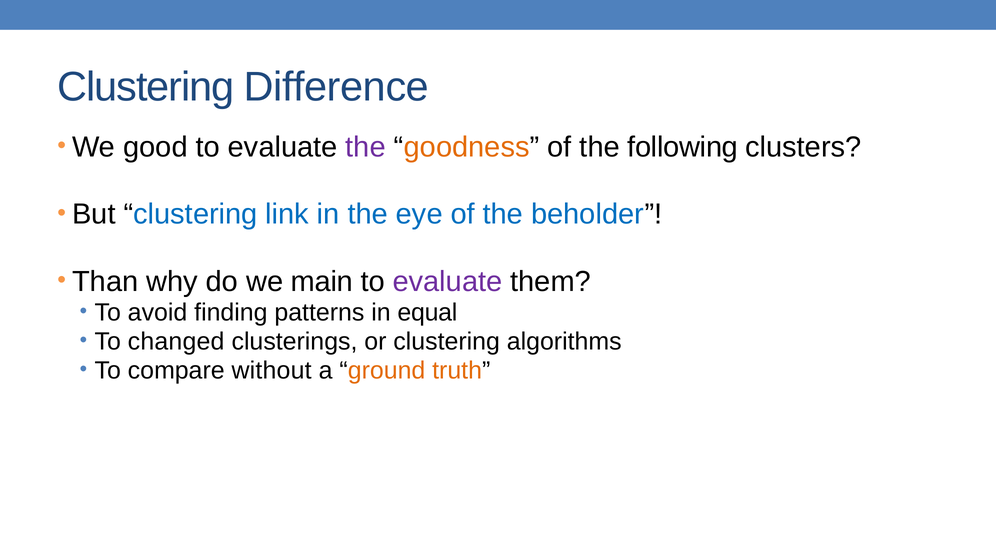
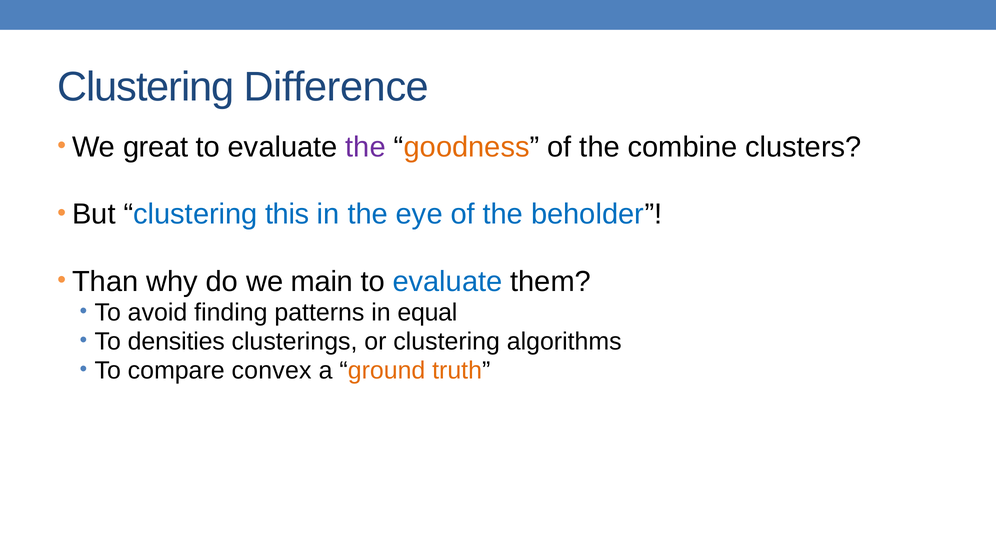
good: good -> great (156, 147)
following: following -> combine (683, 147)
link: link -> this (287, 214)
evaluate colour: purple -> blue (447, 282)
changed: changed -> densities (176, 342)
without: without -> convex (272, 370)
